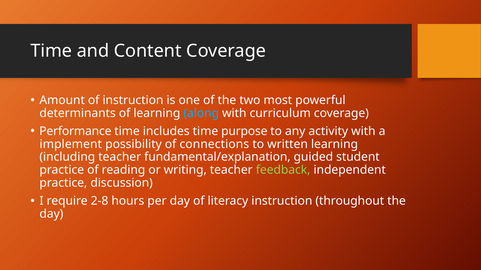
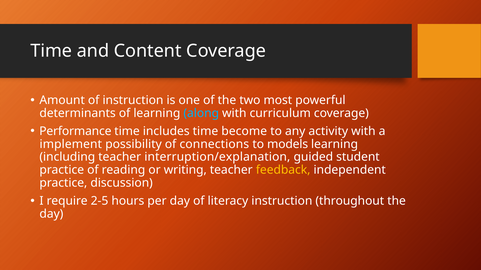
purpose: purpose -> become (244, 131)
written: written -> models (288, 144)
fundamental/explanation: fundamental/explanation -> interruption/explanation (217, 157)
feedback colour: light green -> yellow (283, 170)
2-8: 2-8 -> 2-5 (100, 201)
